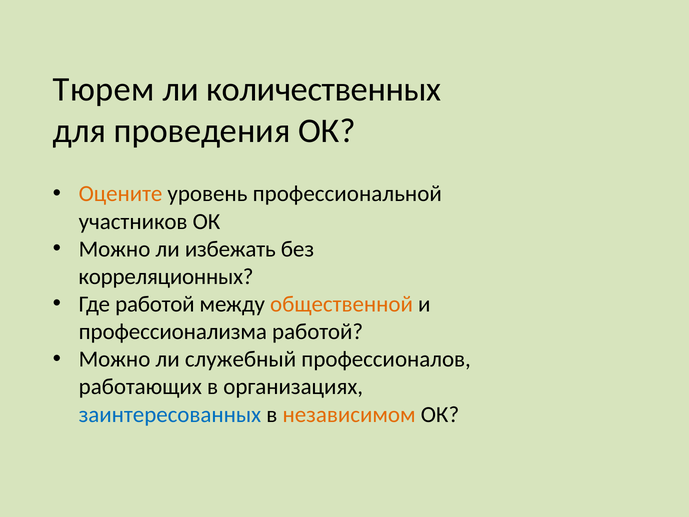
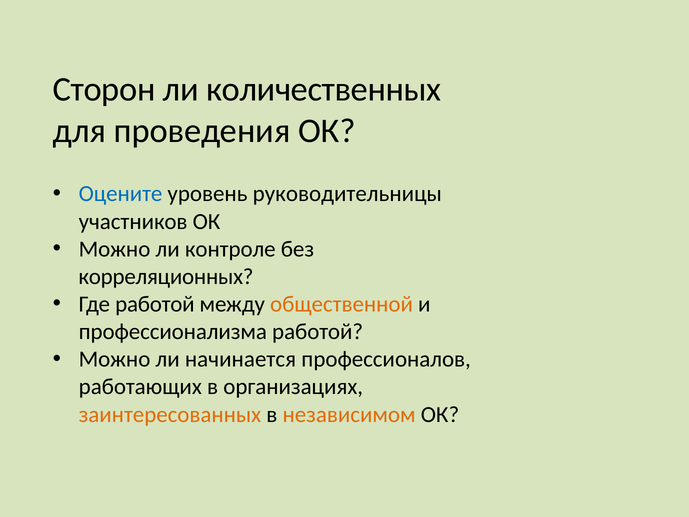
Тюрем: Тюрем -> Сторон (104, 89)
Оцените colour: orange -> blue (121, 194)
профессиональной: профессиональной -> руководительницы (347, 194)
избежать: избежать -> контроле (230, 249)
служебный: служебный -> начинается (241, 359)
заинтересованных colour: blue -> orange (170, 414)
